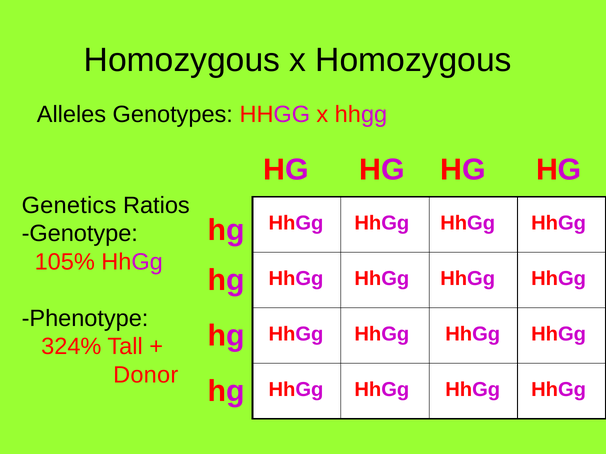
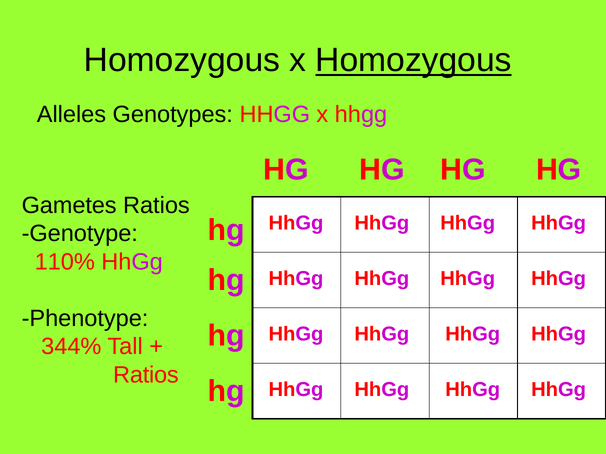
Homozygous underline: none -> present (414, 60)
Genetics: Genetics -> Gametes (69, 206)
105%: 105% -> 110% (65, 262)
324%: 324% -> 344% (71, 347)
Donor: Donor -> Ratios (146, 375)
